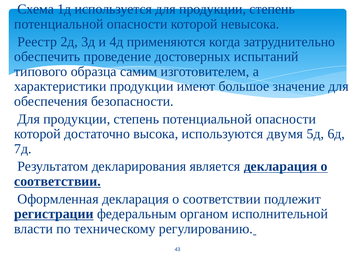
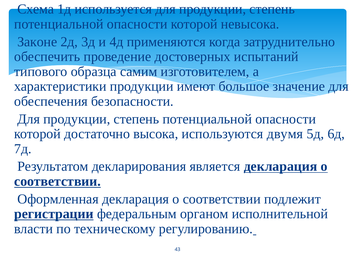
Реестр: Реестр -> Законе (37, 42)
